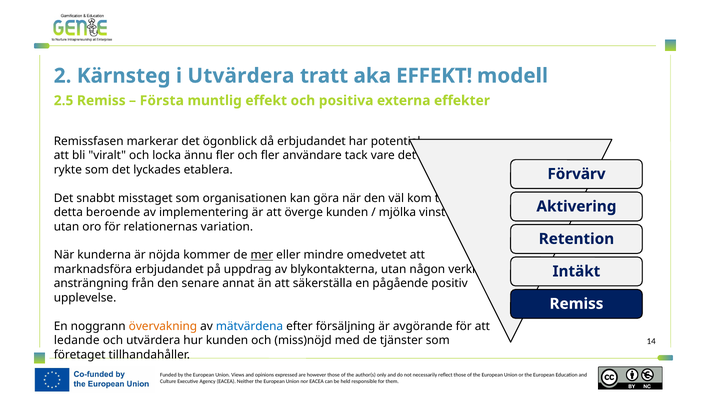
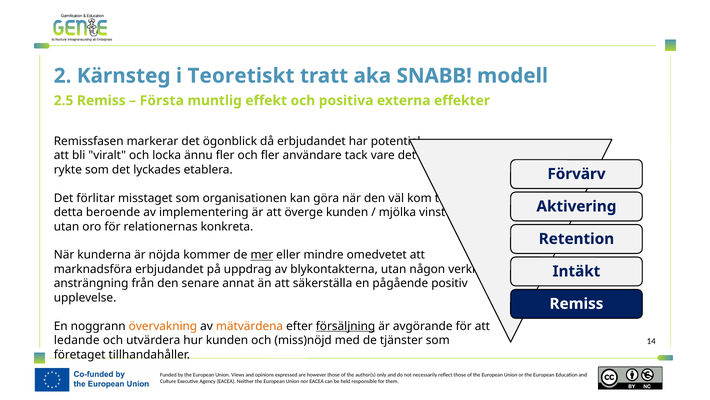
i Utvärdera: Utvärdera -> Teoretiskt (241, 76)
aka EFFEKT: EFFEKT -> SNABB (434, 76)
snabbt: snabbt -> förlitar (96, 198)
variation: variation -> konkreta (227, 226)
mätvärdena colour: blue -> orange (250, 326)
försäljning underline: none -> present (346, 326)
